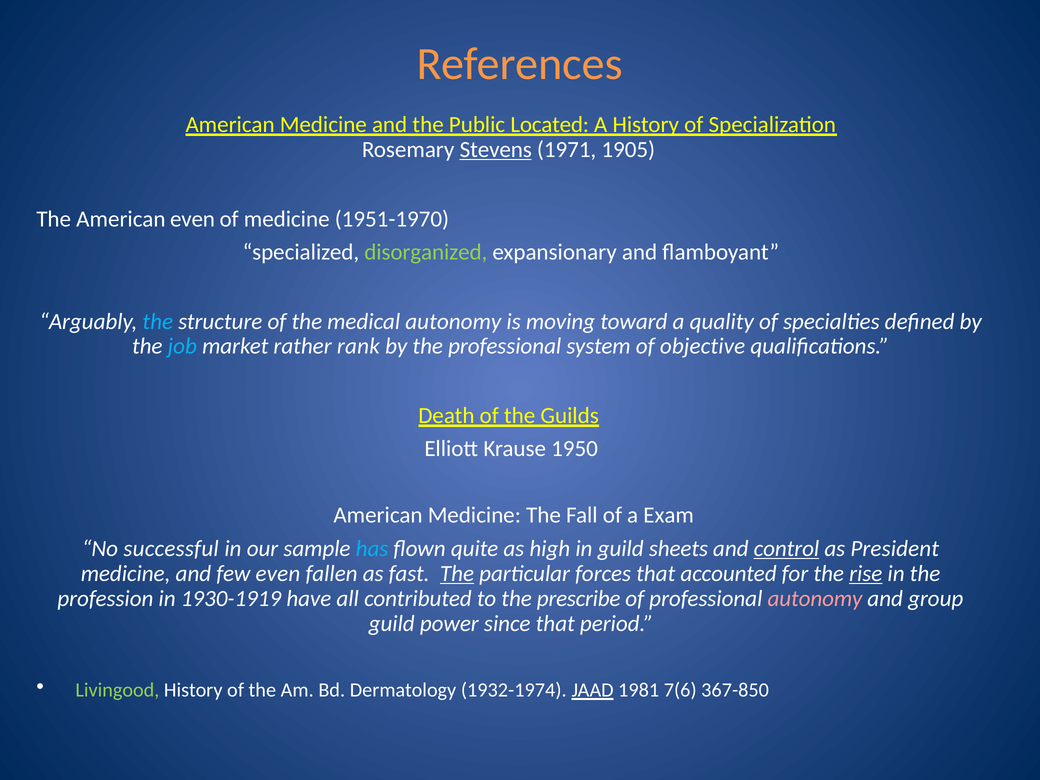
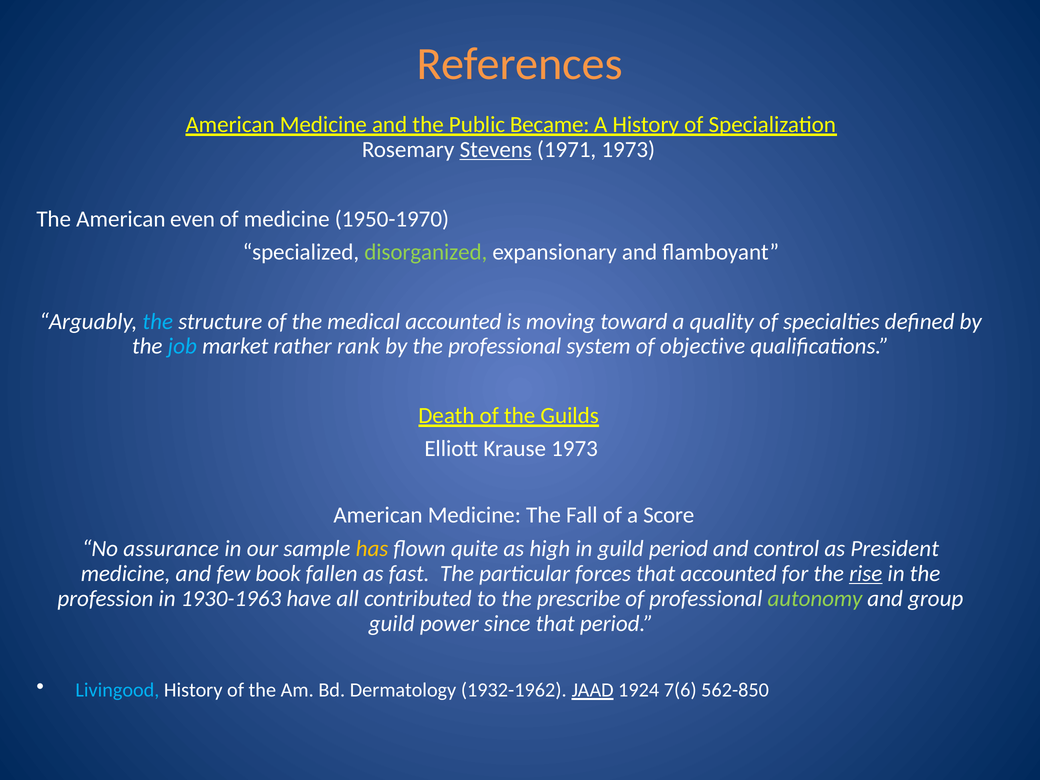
Located: Located -> Became (550, 125)
1971 1905: 1905 -> 1973 (628, 150)
1951-1970: 1951-1970 -> 1950-1970 (392, 219)
medical autonomy: autonomy -> accounted (453, 321)
Krause 1950: 1950 -> 1973 (575, 449)
Exam: Exam -> Score (669, 515)
successful: successful -> assurance (171, 549)
has colour: light blue -> yellow (372, 549)
guild sheets: sheets -> period (678, 549)
control underline: present -> none (786, 549)
few even: even -> book (278, 574)
The underline: present -> none (457, 574)
1930-1919: 1930-1919 -> 1930-1963 (231, 598)
autonomy colour: pink -> light green (815, 598)
Livingood colour: light green -> light blue (117, 690)
1932-1974: 1932-1974 -> 1932-1962 (514, 690)
1981: 1981 -> 1924 (639, 690)
367-850: 367-850 -> 562-850 (735, 690)
